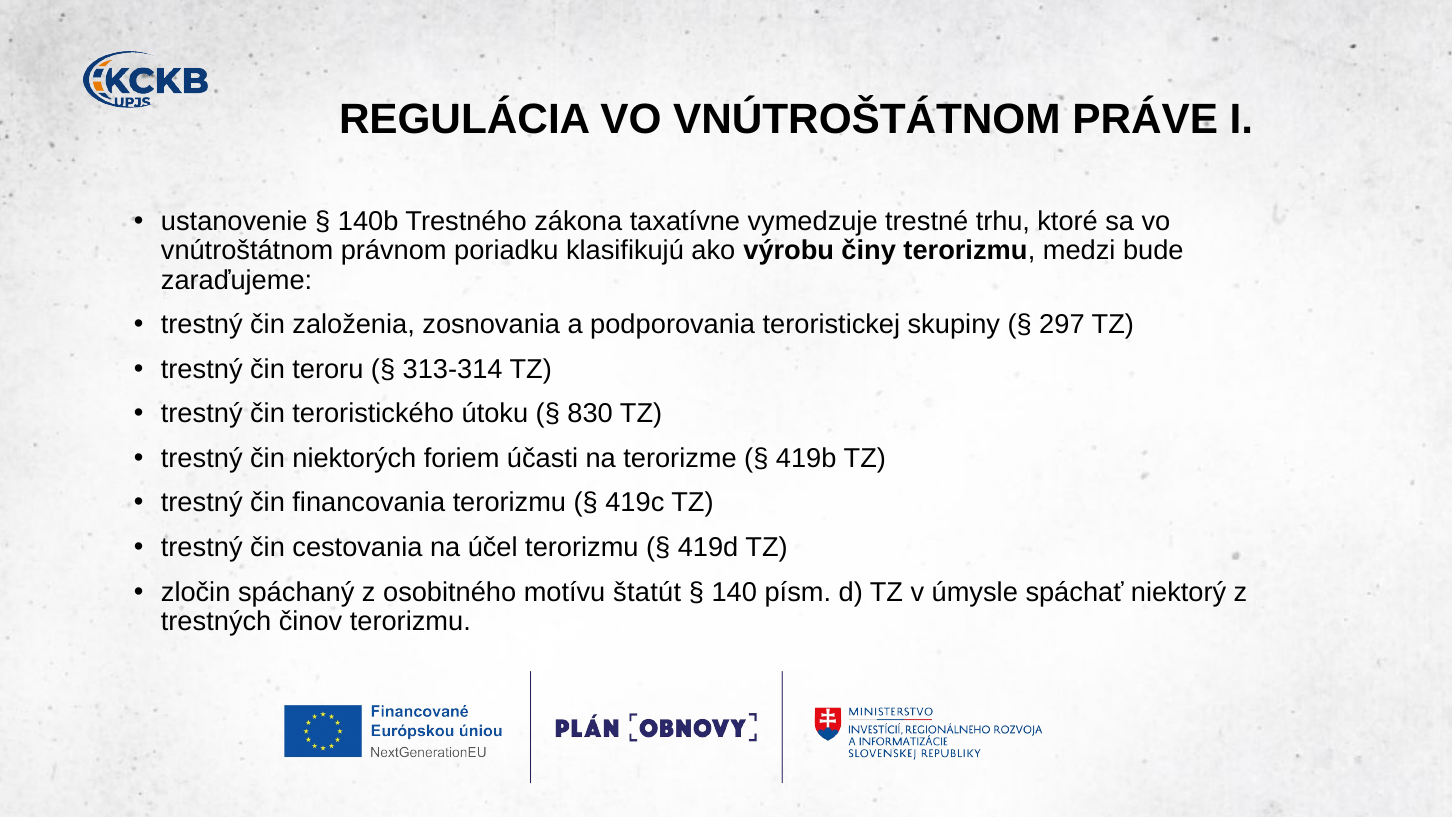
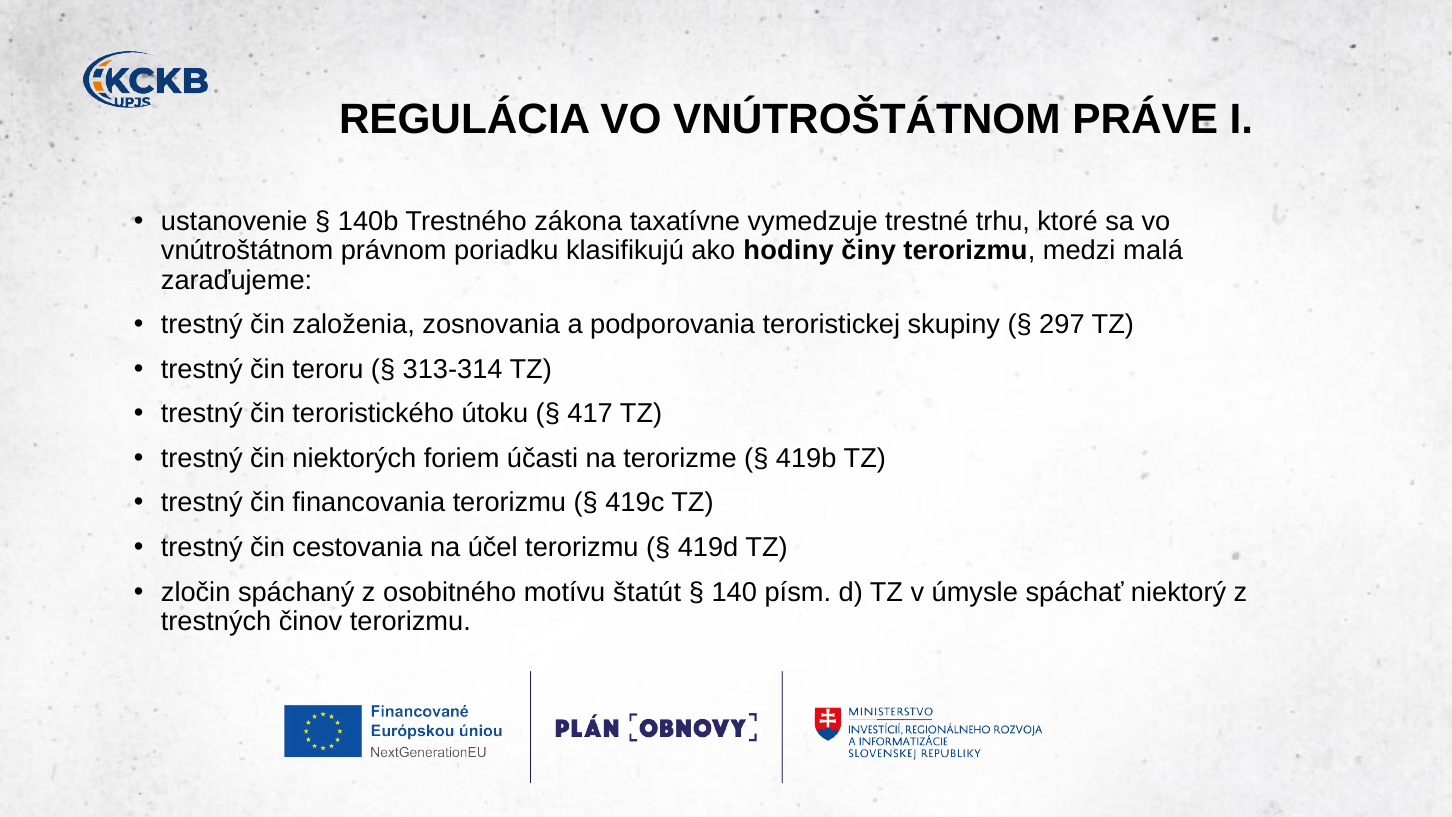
výrobu: výrobu -> hodiny (789, 251)
bude: bude -> malá (1153, 251)
830: 830 -> 417 (590, 414)
